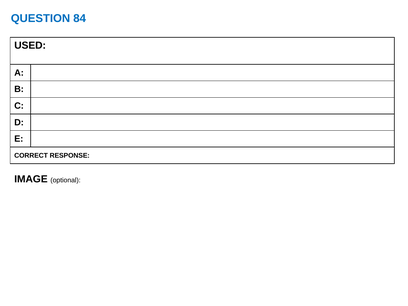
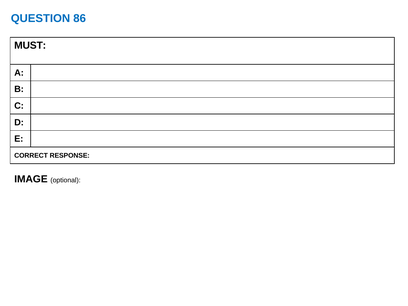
84: 84 -> 86 (80, 18)
USED: USED -> MUST (30, 45)
